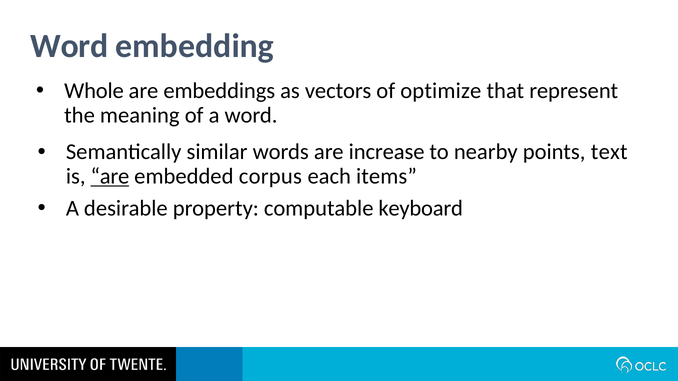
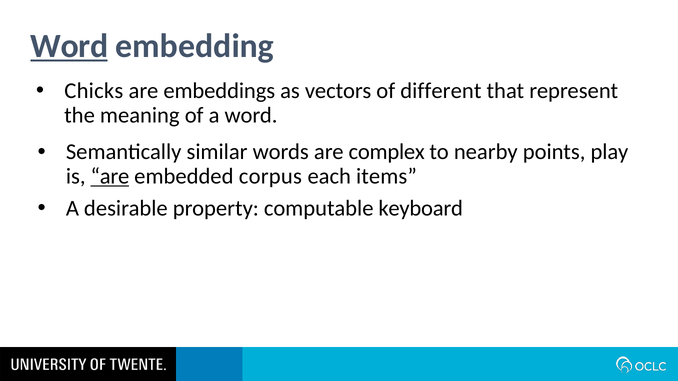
Word underline: none -> present (69, 46)
Whole: Whole -> Chicks (94, 91)
optimize: optimize -> different (441, 91)
increase: increase -> complex (387, 152)
text: text -> play (609, 152)
